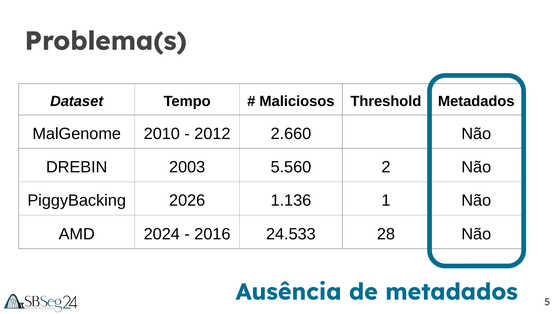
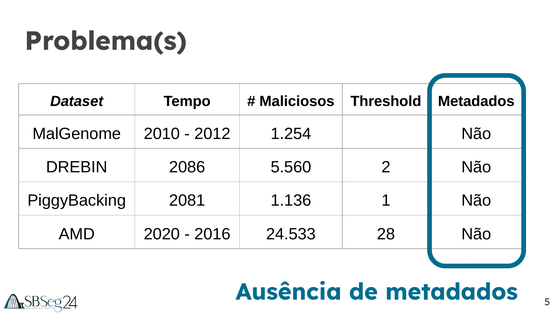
2.660: 2.660 -> 1.254 (291, 134)
2003: 2003 -> 2086 (187, 167)
2026: 2026 -> 2081 (187, 200)
2024: 2024 -> 2020 (162, 234)
